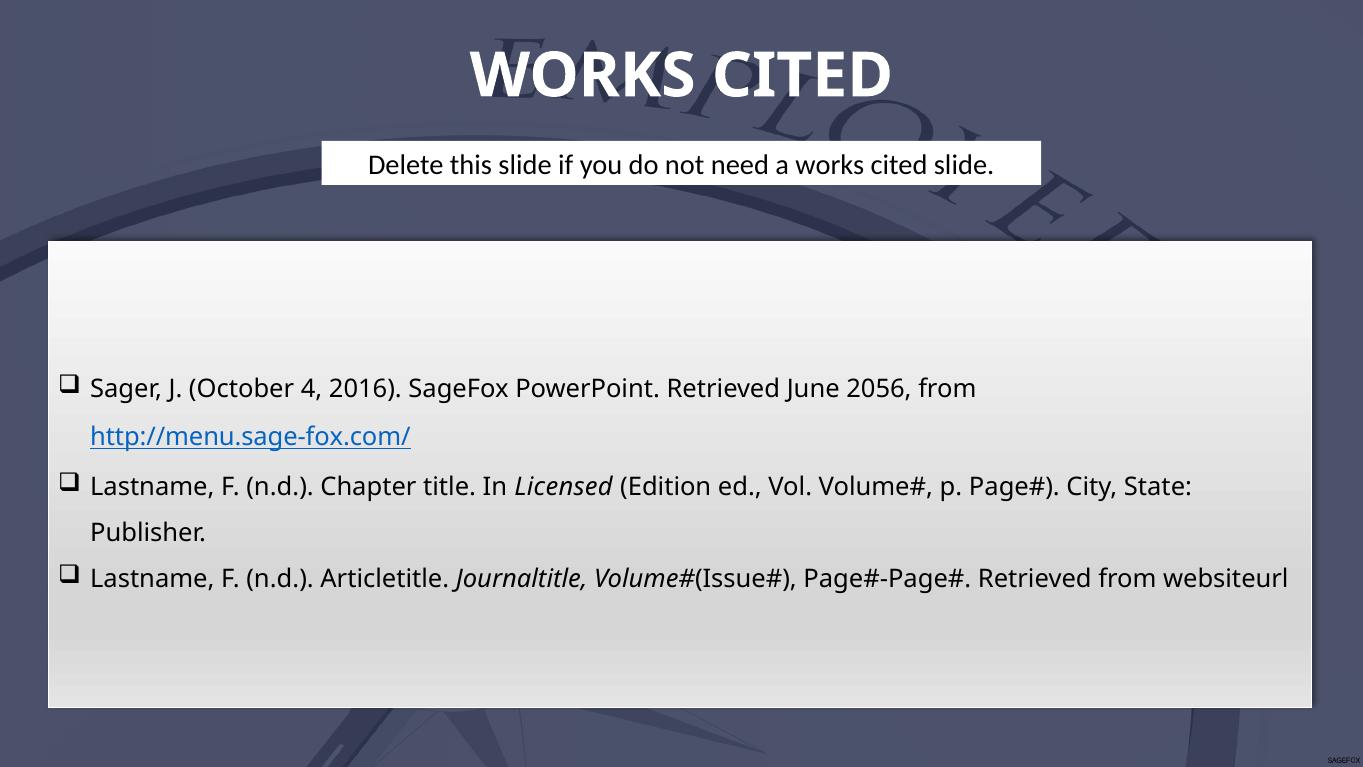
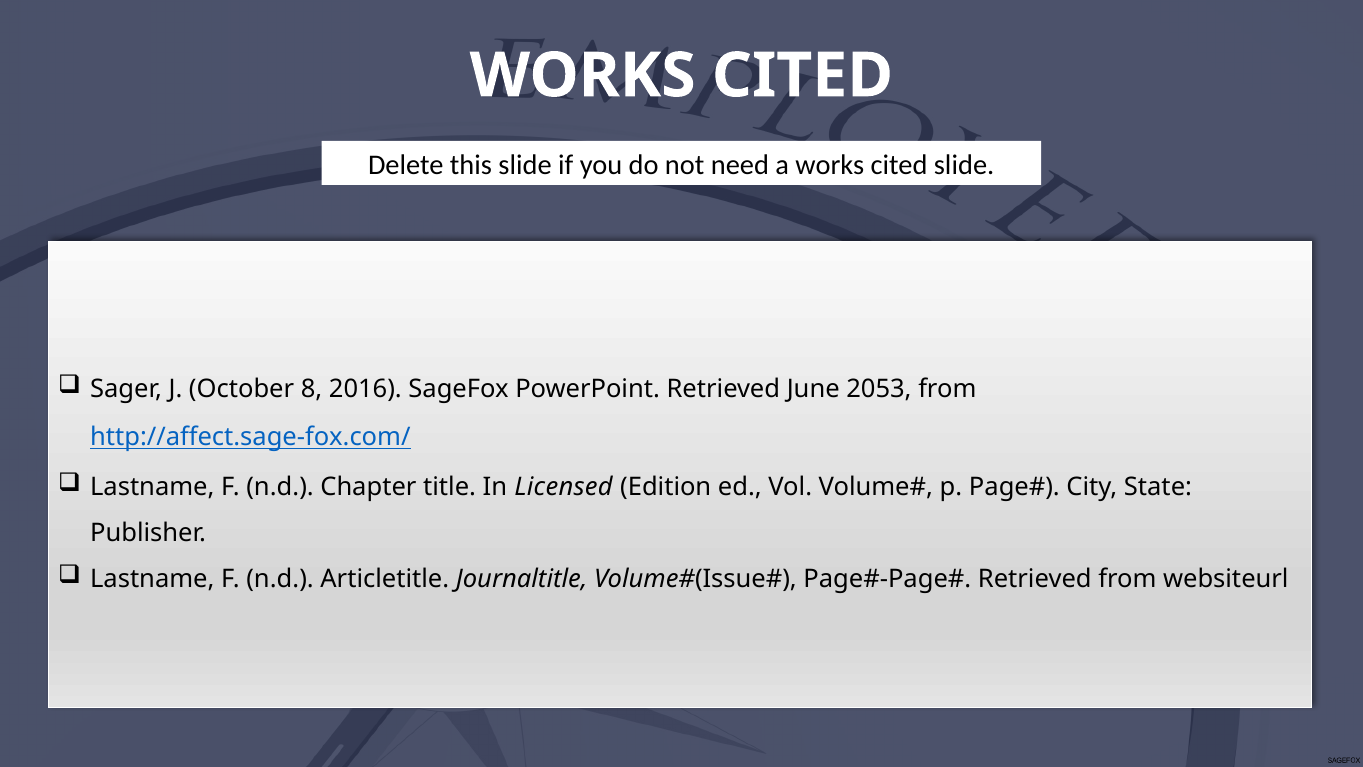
4: 4 -> 8 (312, 389)
2056: 2056 -> 2053 (879, 389)
http://menu.sage-fox.com/: http://menu.sage-fox.com/ -> http://affect.sage-fox.com/ (250, 437)
